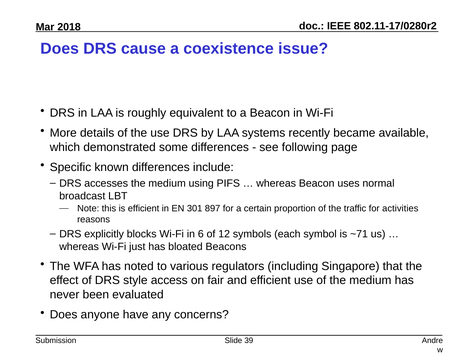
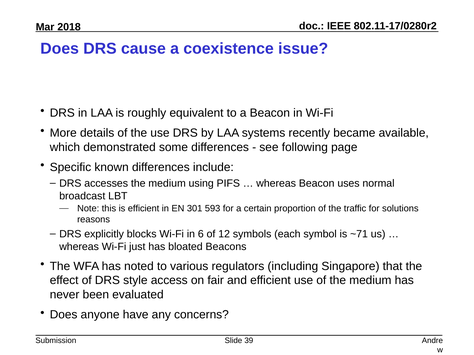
897: 897 -> 593 (213, 209)
activities: activities -> solutions (400, 209)
